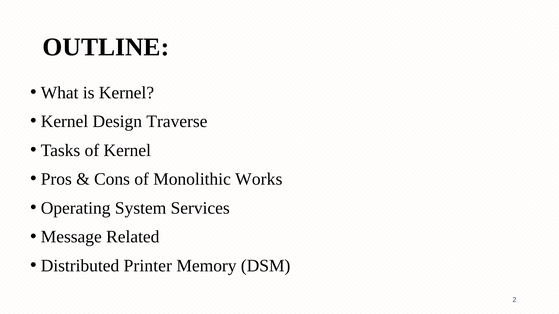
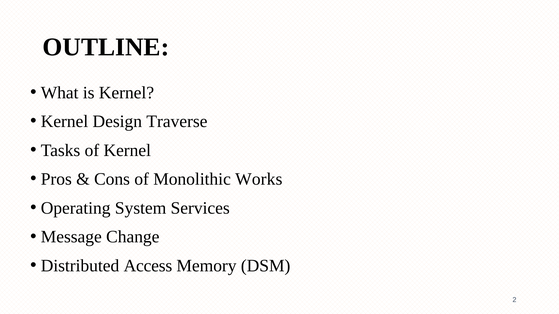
Related: Related -> Change (133, 237)
Printer: Printer -> Access (148, 266)
